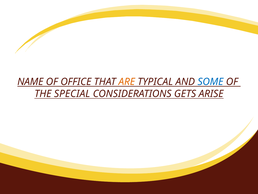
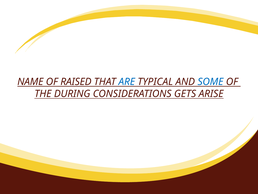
OFFICE: OFFICE -> RAISED (76, 82)
ARE colour: orange -> blue (127, 82)
SPECIAL: SPECIAL -> DURING (72, 94)
